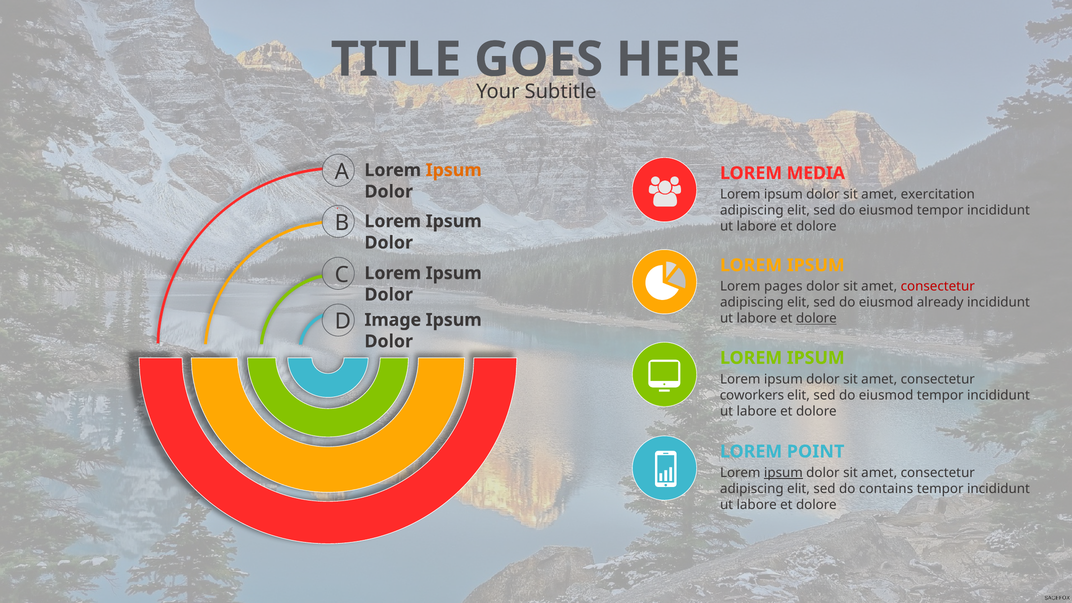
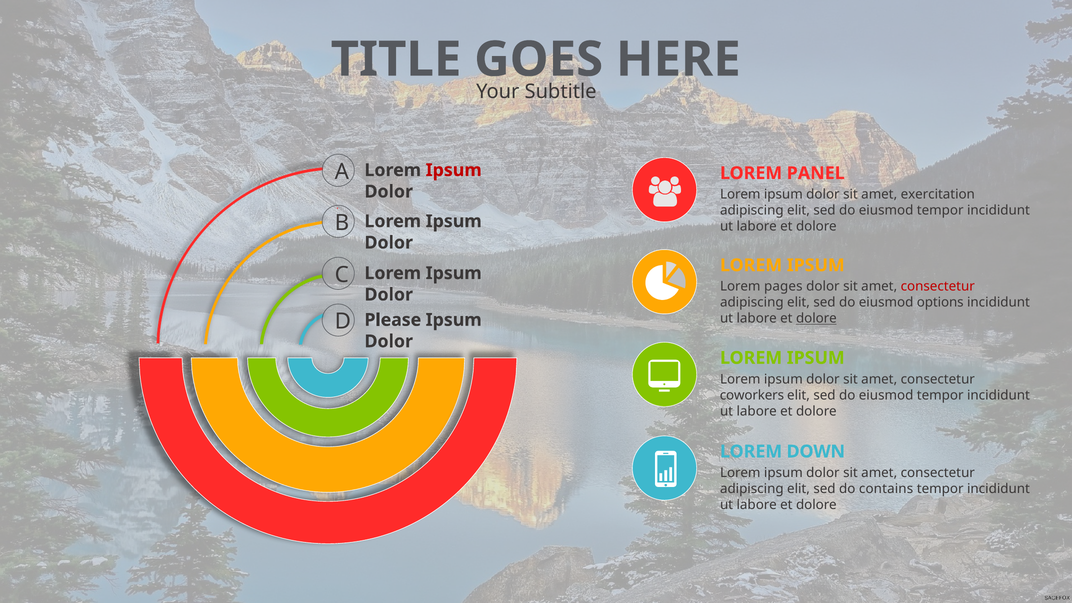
Ipsum colour: orange -> red (454, 170)
MEDIA: MEDIA -> PANEL (816, 173)
already: already -> options (940, 302)
Image: Image -> Please (393, 320)
POINT: POINT -> DOWN (816, 452)
ipsum underline: present -> none (783, 473)
